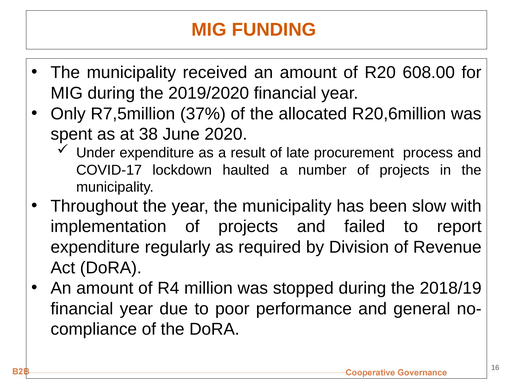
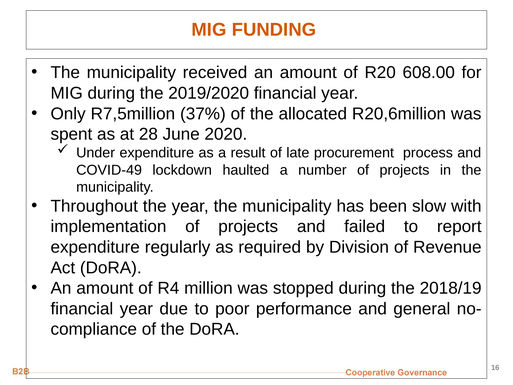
38: 38 -> 28 (148, 134)
COVID-17: COVID-17 -> COVID-49 (109, 170)
